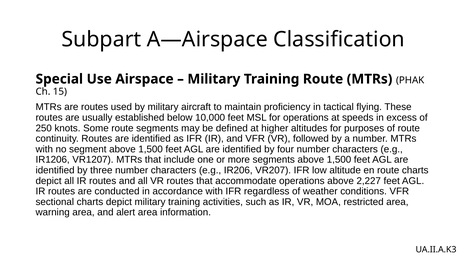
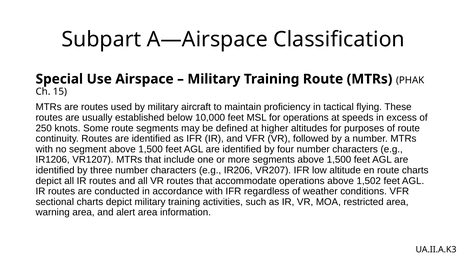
2,227: 2,227 -> 1,502 (369, 181)
